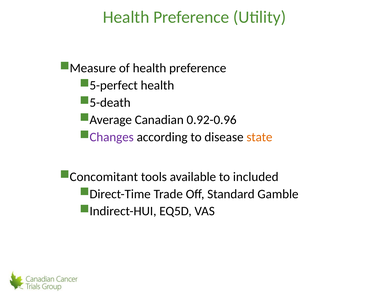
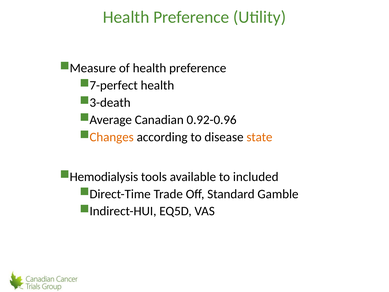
5-perfect: 5-perfect -> 7-perfect (114, 85)
5-death: 5-death -> 3-death (110, 102)
Changes colour: purple -> orange (112, 137)
Concomitant: Concomitant -> Hemodialysis (104, 177)
